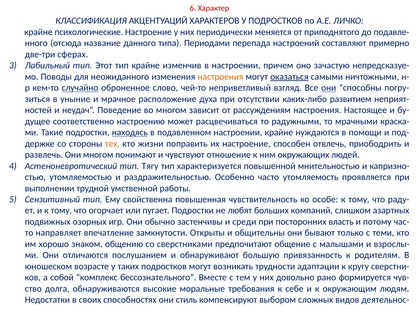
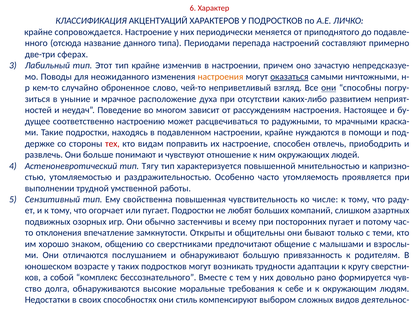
психологические: психологические -> сопровождается (89, 32)
случайно underline: present -> none (80, 88)
находясь underline: present -> none (130, 133)
тех colour: orange -> red (112, 144)
жизни: жизни -> видам (151, 144)
Они многом: многом -> больше (98, 155)
особе: особе -> числе (325, 200)
среди: среди -> всему (244, 222)
посторонних власть: власть -> пугает (341, 222)
направляет: направляет -> отклонения (59, 233)
